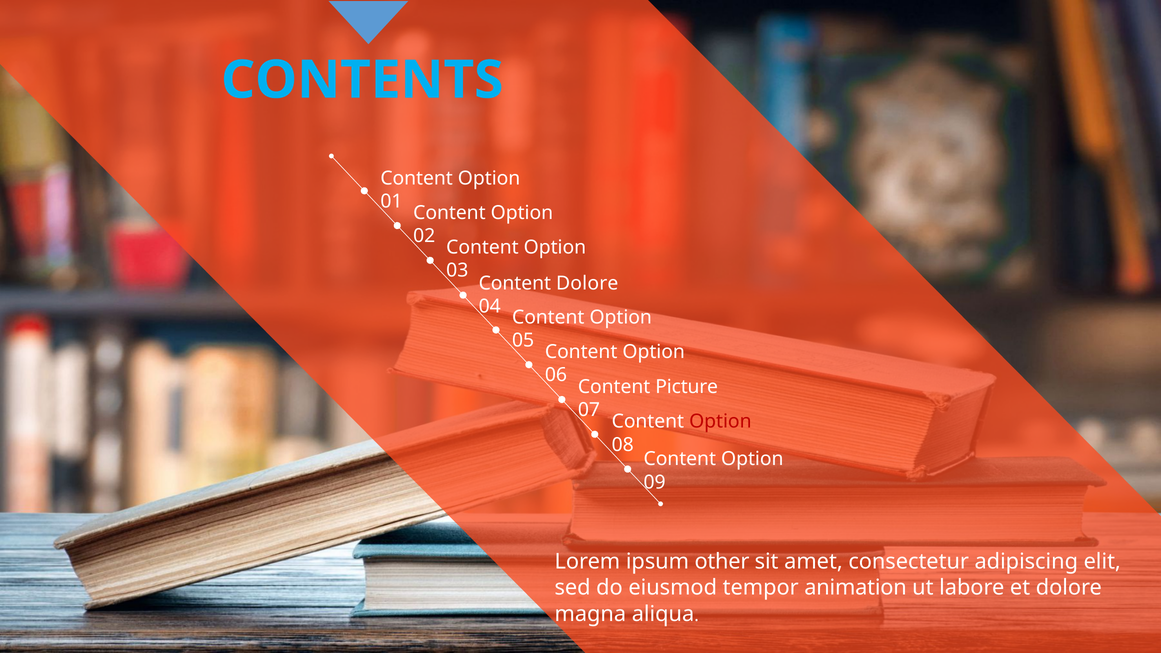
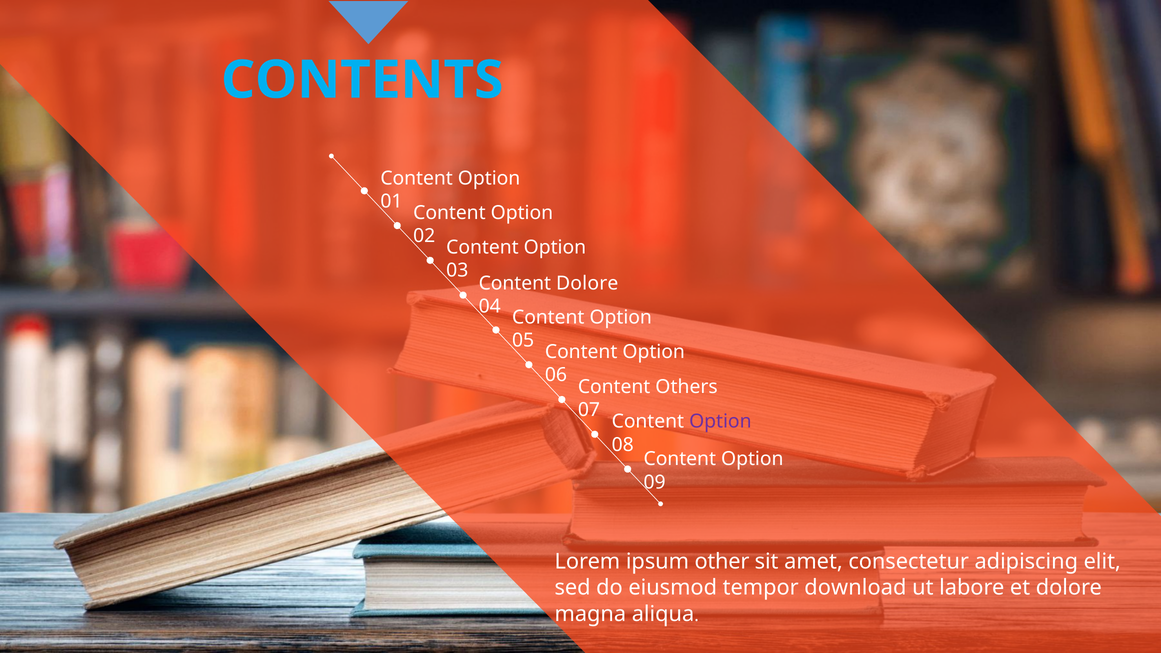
Picture: Picture -> Others (687, 387)
Option colour: red -> purple (720, 422)
animation: animation -> download (855, 588)
